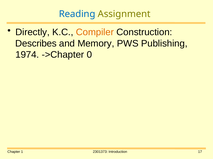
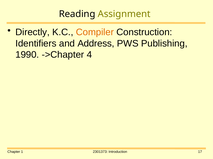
Reading colour: blue -> black (77, 14)
Describes: Describes -> Identifiers (36, 44)
Memory: Memory -> Address (96, 44)
1974: 1974 -> 1990 (27, 55)
0: 0 -> 4 (89, 55)
